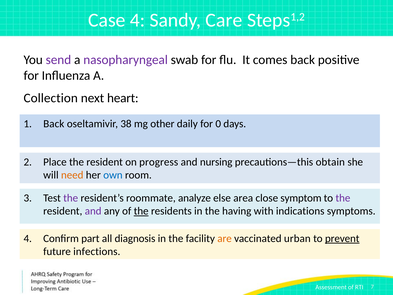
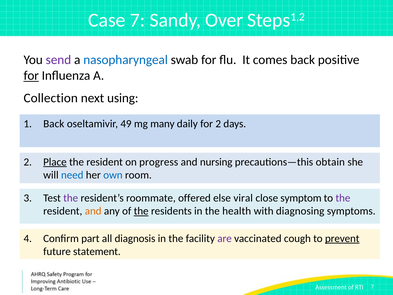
Case 4: 4 -> 7 (138, 20)
Care: Care -> Over (224, 20)
nasopharyngeal colour: purple -> blue (126, 60)
for underline: none -> present (31, 76)
heart: heart -> using (123, 98)
38: 38 -> 49 (126, 124)
other: other -> many (162, 124)
for 0: 0 -> 2 (218, 124)
Place underline: none -> present (55, 162)
need colour: orange -> blue (72, 175)
analyze: analyze -> offered (194, 198)
area: area -> viral (243, 198)
and colour: purple -> orange (93, 211)
having: having -> health (237, 211)
indications: indications -> diagnosing (300, 211)
are colour: orange -> purple (225, 238)
urban: urban -> cough (297, 238)
infections: infections -> statement (97, 251)
